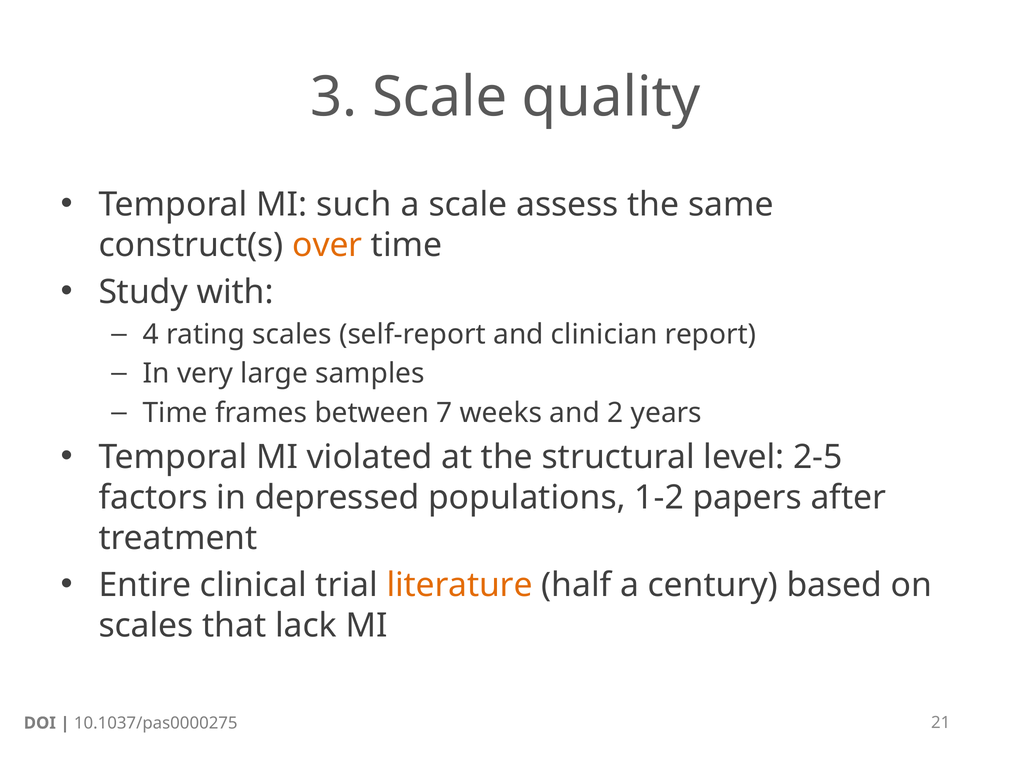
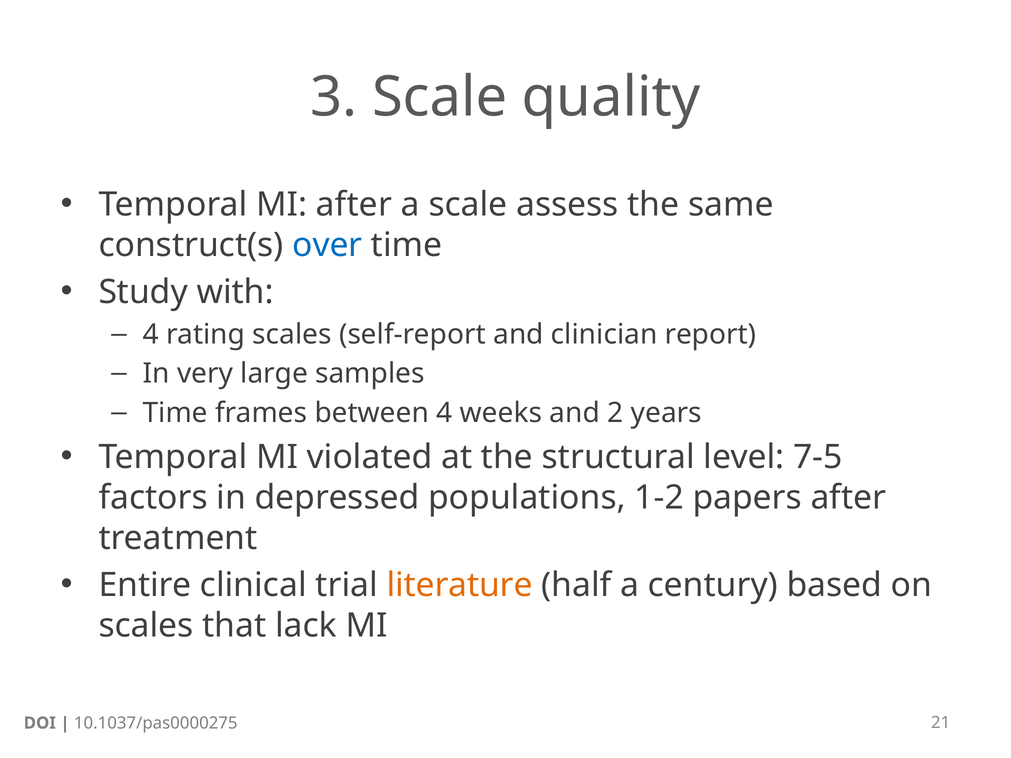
MI such: such -> after (354, 205)
over colour: orange -> blue (327, 245)
between 7: 7 -> 4 (444, 413)
2-5: 2-5 -> 7-5 (818, 457)
